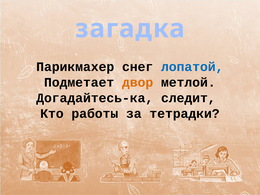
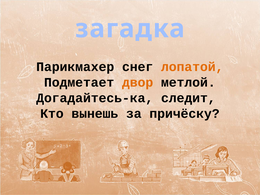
лопатой colour: blue -> orange (192, 67)
работы: работы -> вынешь (95, 114)
тетрадки: тетрадки -> причёску (185, 114)
